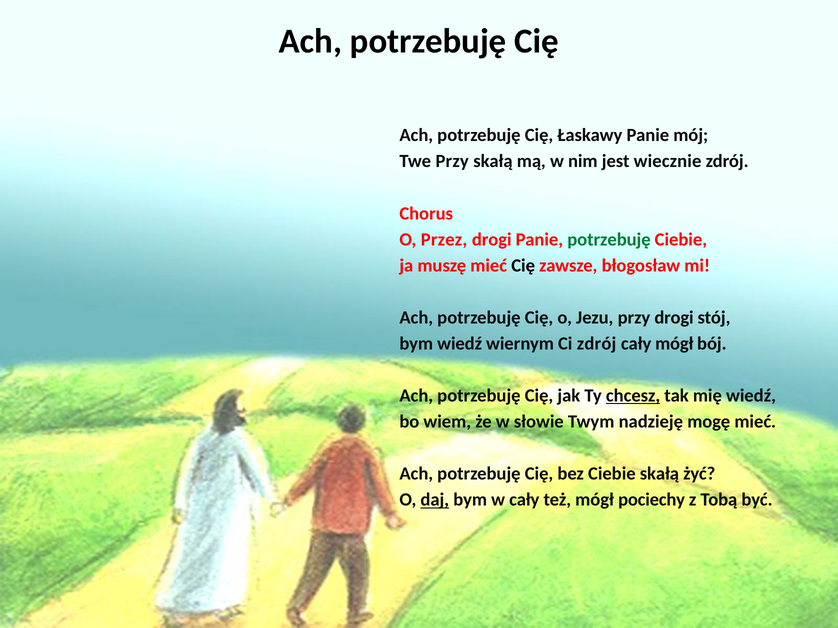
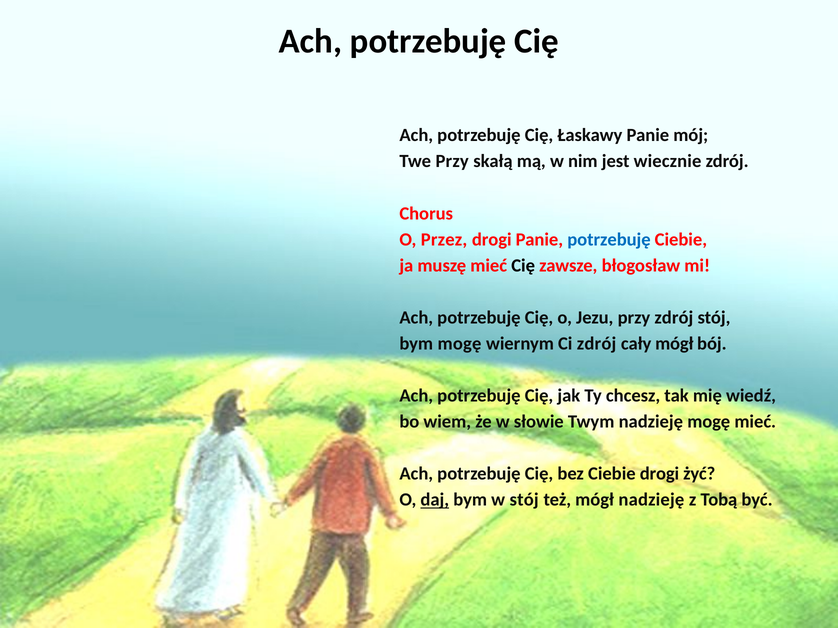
potrzebuję colour: green -> blue (609, 240)
przy drogi: drogi -> zdrój (674, 318)
bym wiedź: wiedź -> mogę (459, 344)
chcesz underline: present -> none (633, 396)
Ciebie skałą: skałą -> drogi (659, 474)
w cały: cały -> stój (524, 500)
mógł pociechy: pociechy -> nadzieję (651, 500)
